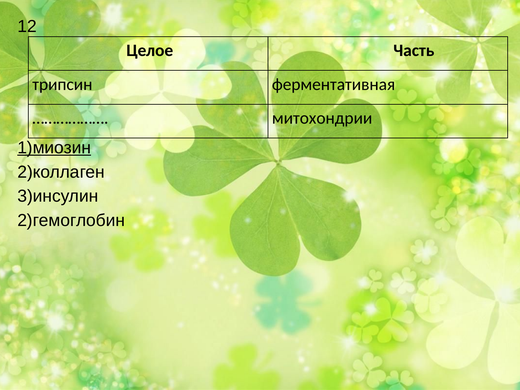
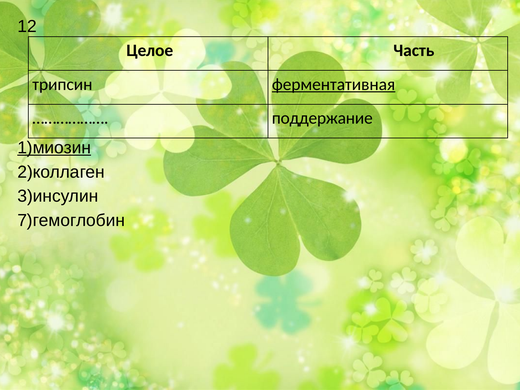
ферментативная underline: none -> present (334, 84)
митохондрии: митохондрии -> поддержание (322, 118)
2)гемоглобин: 2)гемоглобин -> 7)гемоглобин (71, 220)
